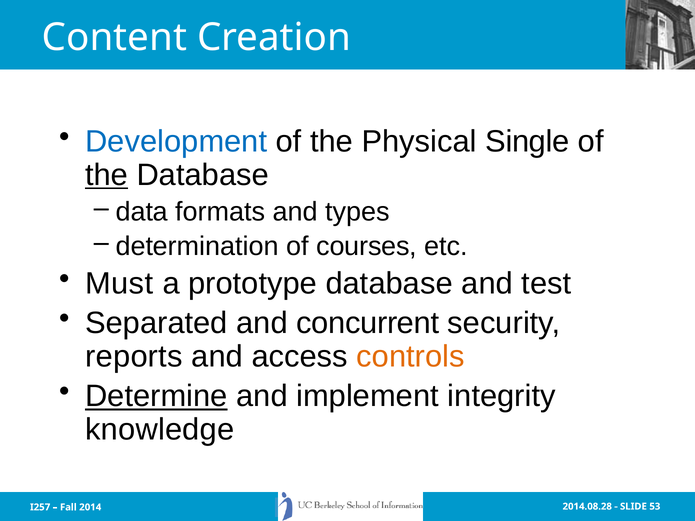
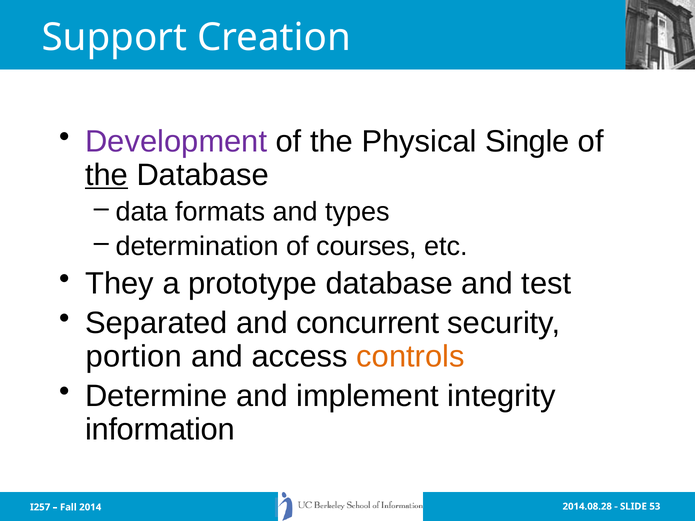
Content: Content -> Support (114, 37)
Development colour: blue -> purple (176, 142)
Must: Must -> They (119, 284)
reports: reports -> portion (134, 357)
Determine underline: present -> none (156, 396)
knowledge: knowledge -> information (160, 430)
